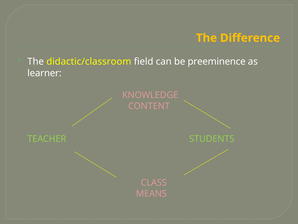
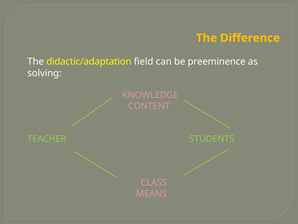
didactic/classroom: didactic/classroom -> didactic/adaptation (89, 61)
learner: learner -> solving (44, 73)
